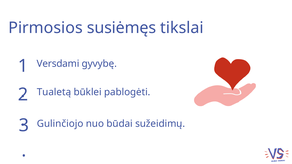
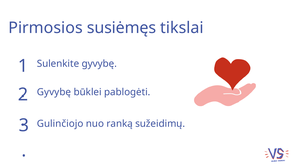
Versdami: Versdami -> Sulenkite (58, 64)
Tualetą: Tualetą -> Gyvybę (54, 92)
būdai: būdai -> ranką (120, 124)
